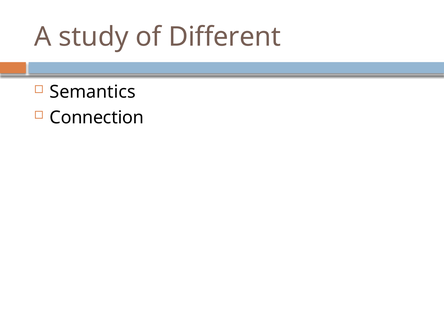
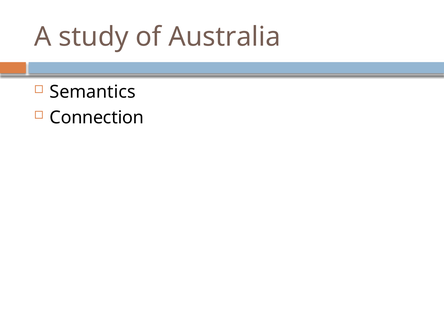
Different: Different -> Australia (225, 37)
